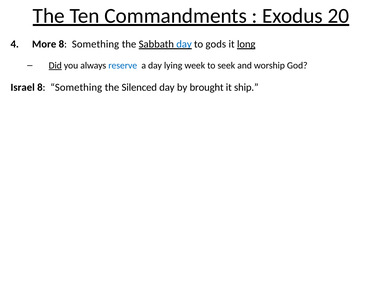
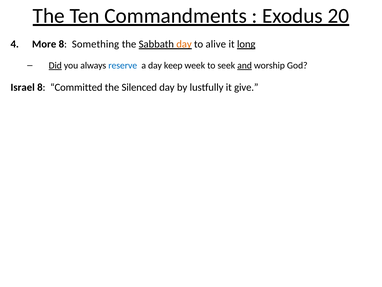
day colour: blue -> orange (184, 44)
gods: gods -> alive (216, 44)
lying: lying -> keep (173, 65)
and underline: none -> present (245, 65)
Something: Something -> Committed (76, 87)
brought: brought -> lustfully (207, 87)
ship: ship -> give (246, 87)
